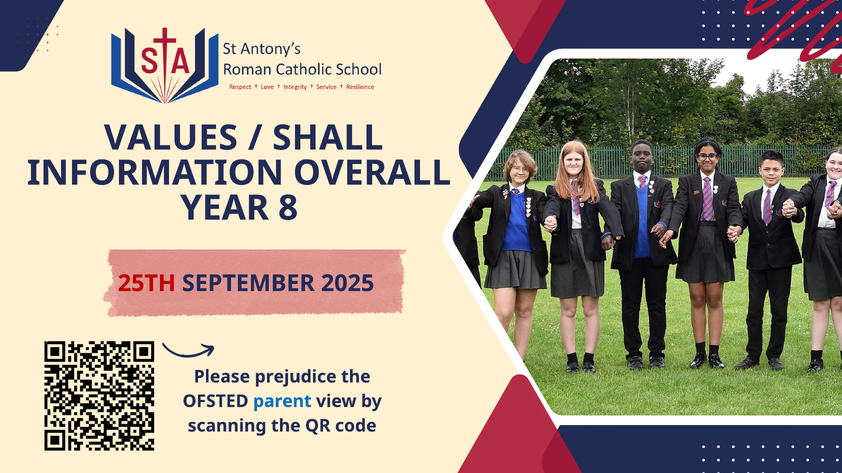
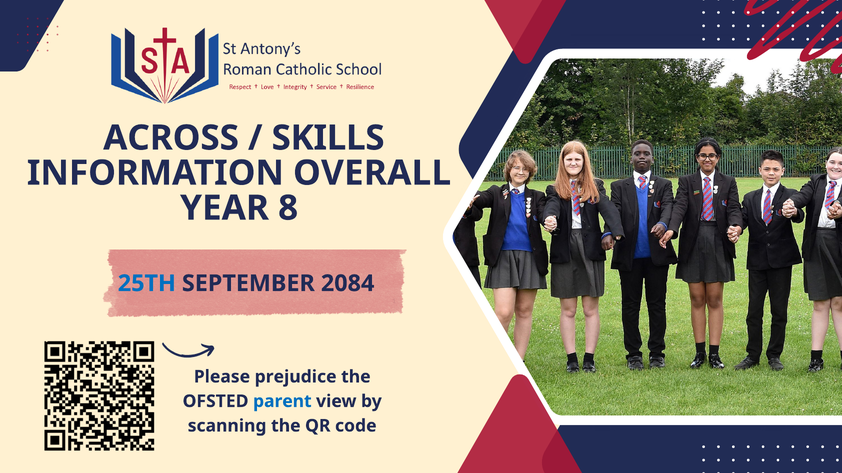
VALUES: VALUES -> ACROSS (171, 138)
SHALL: SHALL -> SKILLS (328, 138)
25TH colour: red -> blue (147, 284)
2025: 2025 -> 2084 (348, 284)
